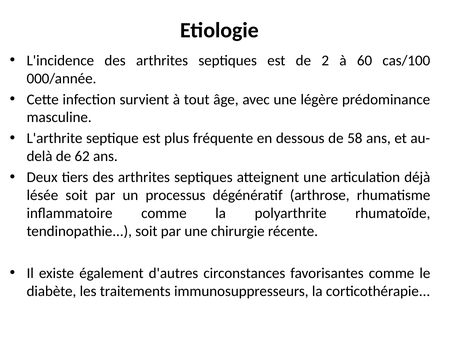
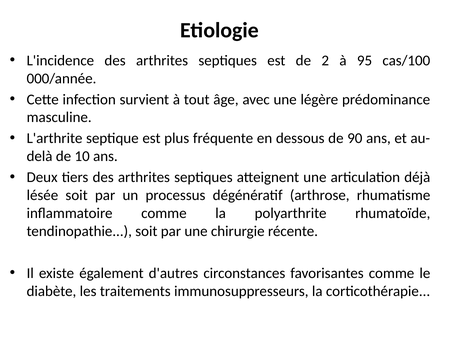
60: 60 -> 95 (365, 60)
58: 58 -> 90 (355, 138)
62: 62 -> 10 (82, 156)
